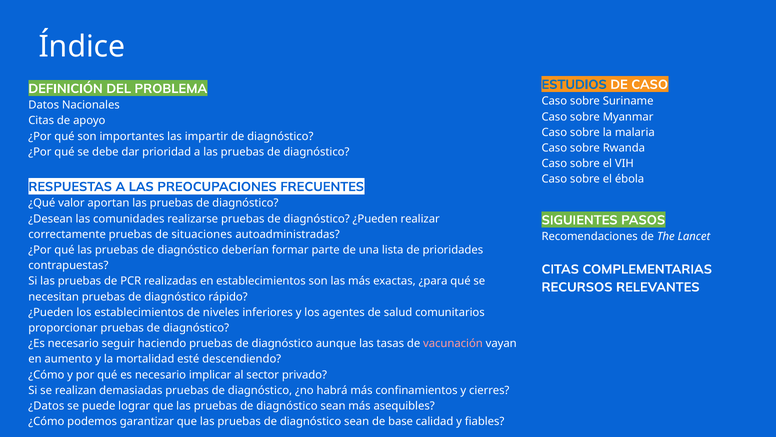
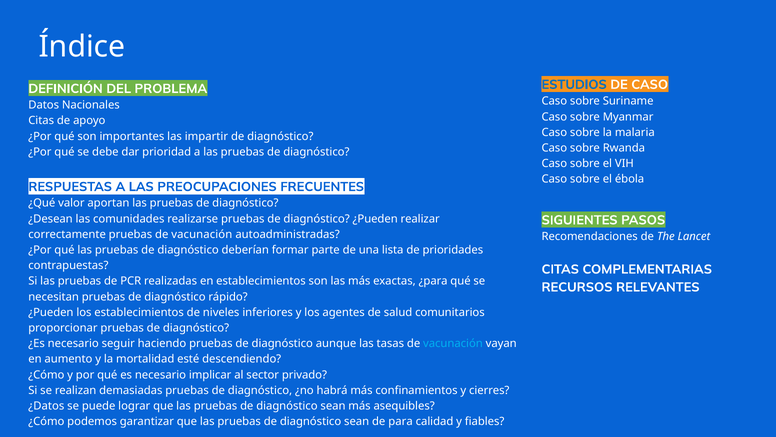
pruebas de situaciones: situaciones -> vacunación (202, 234)
vacunación colour: pink -> light blue (453, 343)
base: base -> para (401, 421)
